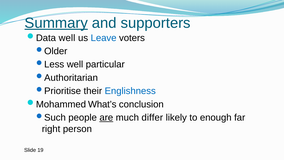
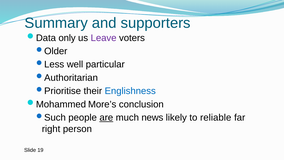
Summary underline: present -> none (56, 23)
well: well -> only (67, 38)
Leave colour: blue -> purple (104, 38)
What’s: What’s -> More’s (102, 104)
differ: differ -> news (152, 117)
enough: enough -> reliable (216, 117)
